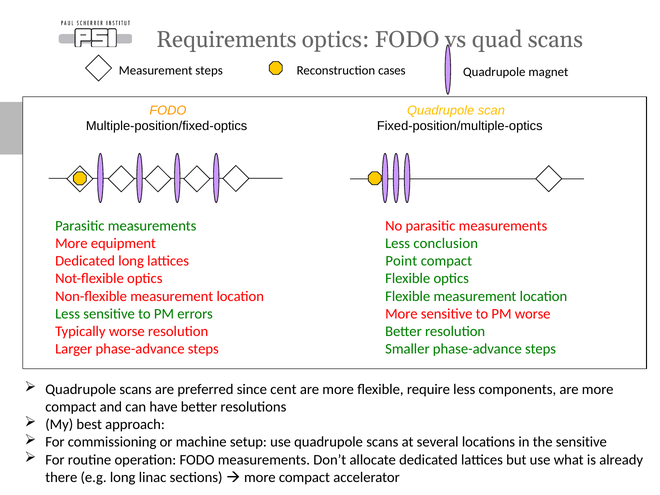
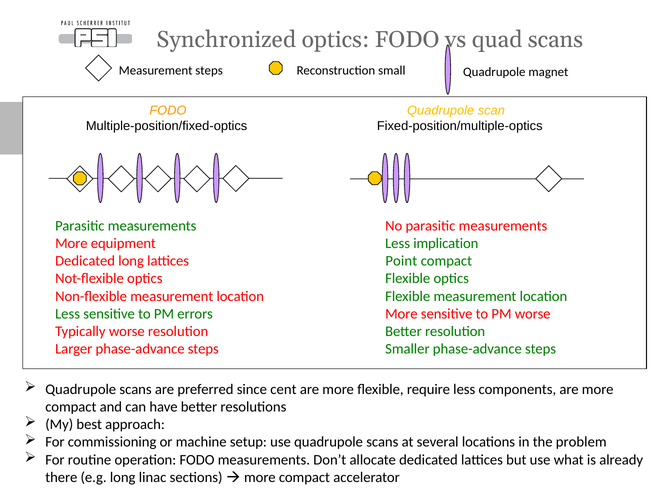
Requirements: Requirements -> Synchronized (226, 40)
cases: cases -> small (392, 71)
conclusion: conclusion -> implication (446, 243)
the sensitive: sensitive -> problem (581, 442)
